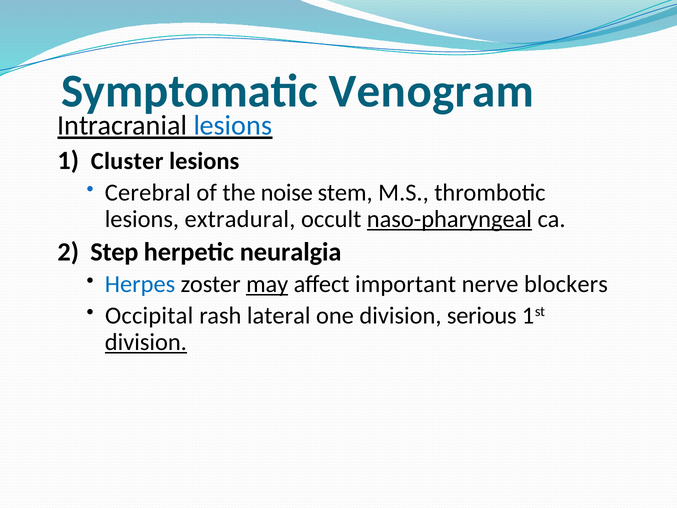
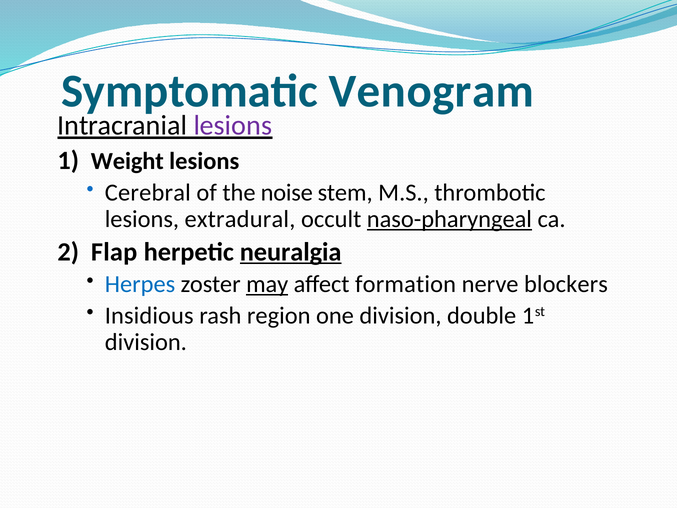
lesions colour: blue -> purple (233, 126)
Cluster: Cluster -> Weight (127, 161)
Step: Step -> Flap (114, 252)
neuralgia underline: none -> present (291, 252)
important: important -> formation (406, 284)
Occipital: Occipital -> Insidious (149, 315)
lateral: lateral -> region (279, 315)
serious: serious -> double (482, 315)
division underline: present -> none (146, 342)
